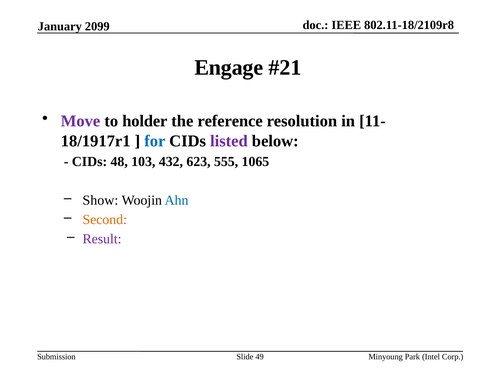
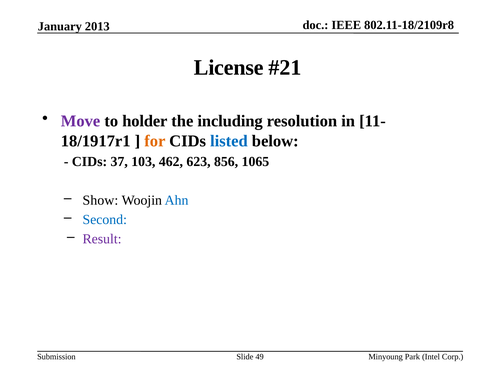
2099: 2099 -> 2013 (97, 26)
Engage: Engage -> License (229, 68)
reference: reference -> including (230, 121)
for colour: blue -> orange (155, 141)
listed colour: purple -> blue (229, 141)
48: 48 -> 37 (119, 162)
432: 432 -> 462 (171, 162)
555: 555 -> 856 (226, 162)
Second colour: orange -> blue (105, 220)
